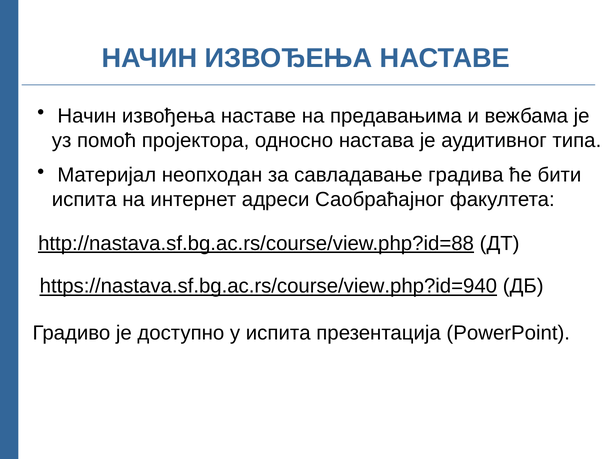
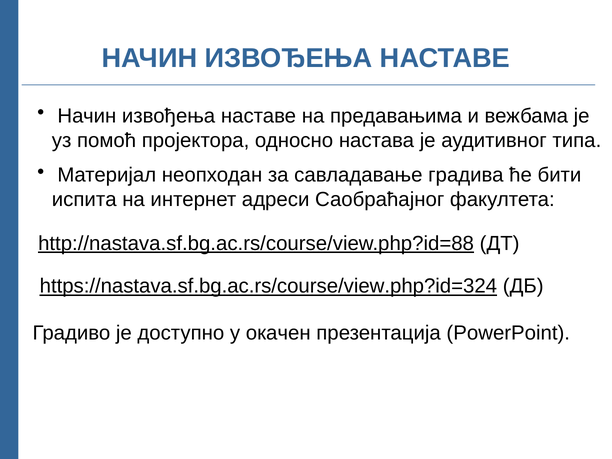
https://nastava.sf.bg.ac.rs/course/view.php?id=940: https://nastava.sf.bg.ac.rs/course/view.php?id=940 -> https://nastava.sf.bg.ac.rs/course/view.php?id=324 (268, 286)
у испита: испита -> окачен (278, 333)
